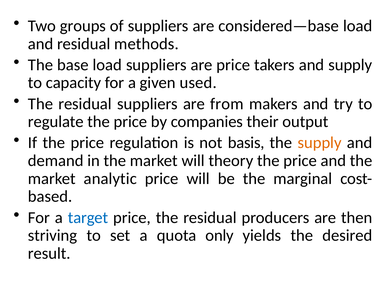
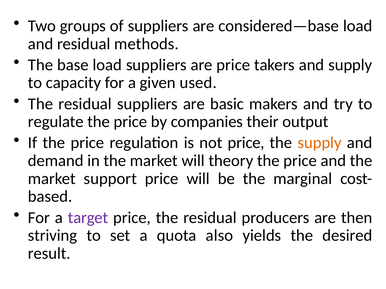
from: from -> basic (227, 104)
not basis: basis -> price (246, 143)
analytic: analytic -> support (110, 179)
target colour: blue -> purple (88, 218)
only: only -> also (219, 236)
